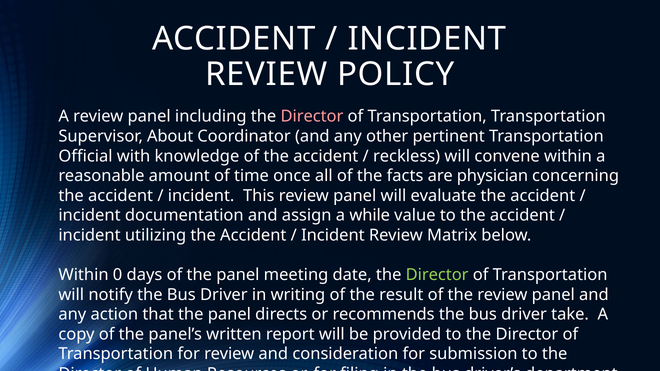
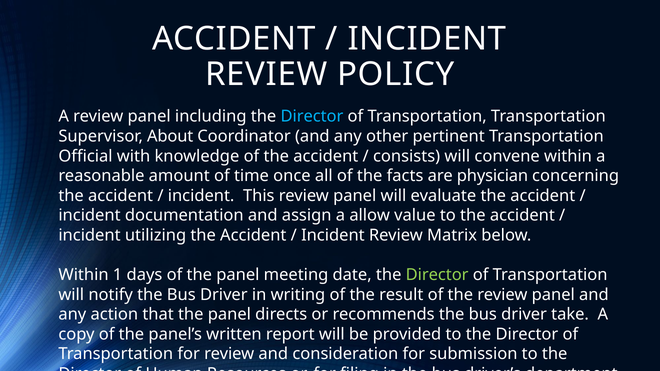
Director colour: pink -> light blue (312, 117)
reckless: reckless -> consists (407, 156)
while: while -> allow (370, 216)
0: 0 -> 1 (118, 275)
